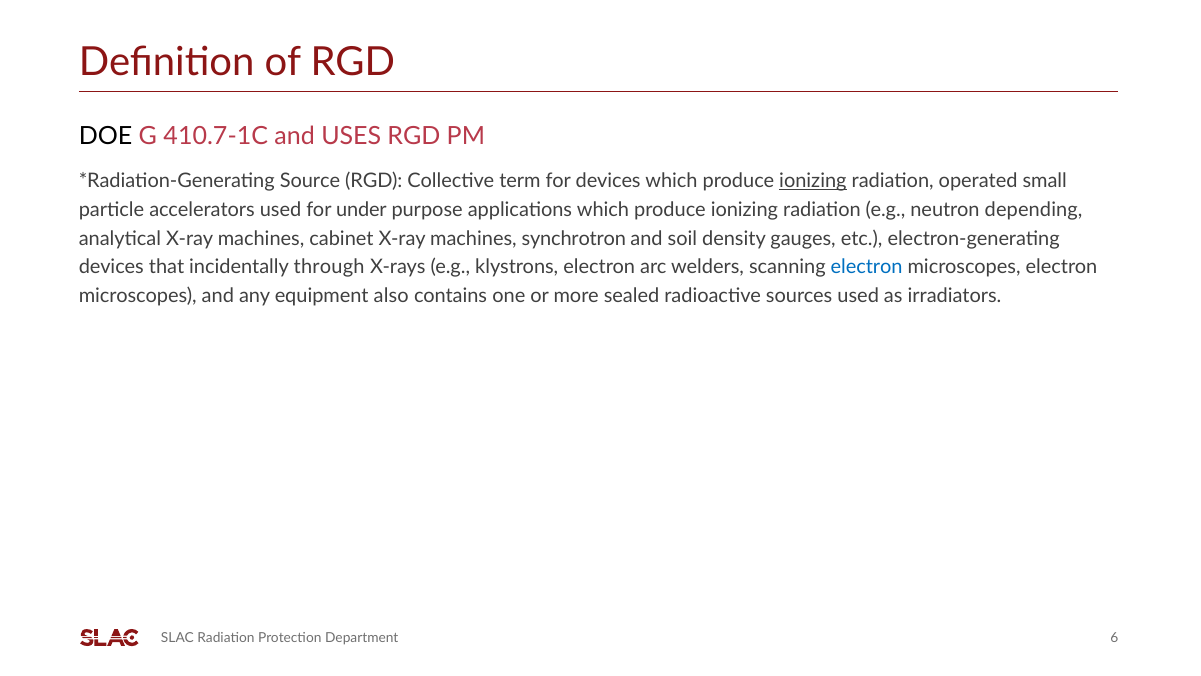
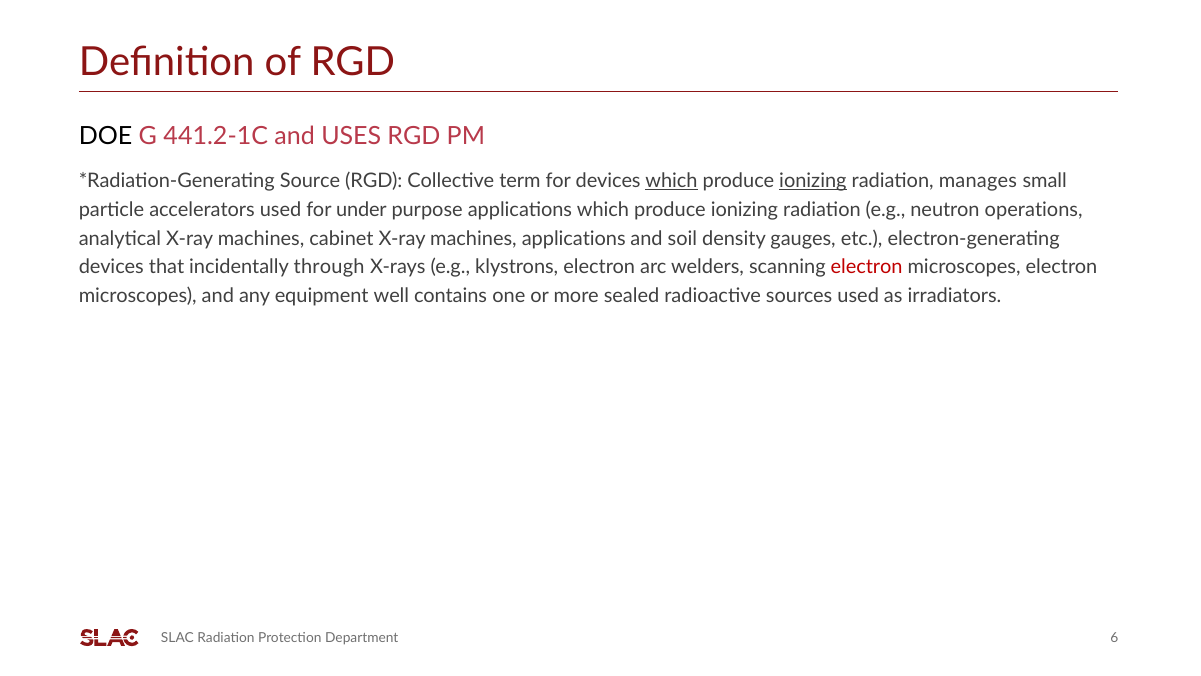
410.7-1C: 410.7-1C -> 441.2-1C (216, 137)
which underline: none -> present (671, 181)
operated: operated -> manages (978, 181)
depending: depending -> operations (1034, 210)
machines synchrotron: synchrotron -> applications (574, 238)
electron colour: blue -> red (867, 267)
also: also -> well (391, 296)
